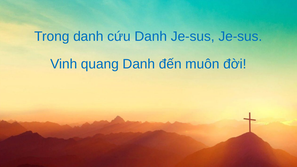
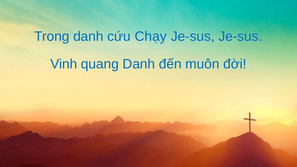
cứu Danh: Danh -> Chạy (151, 36)
